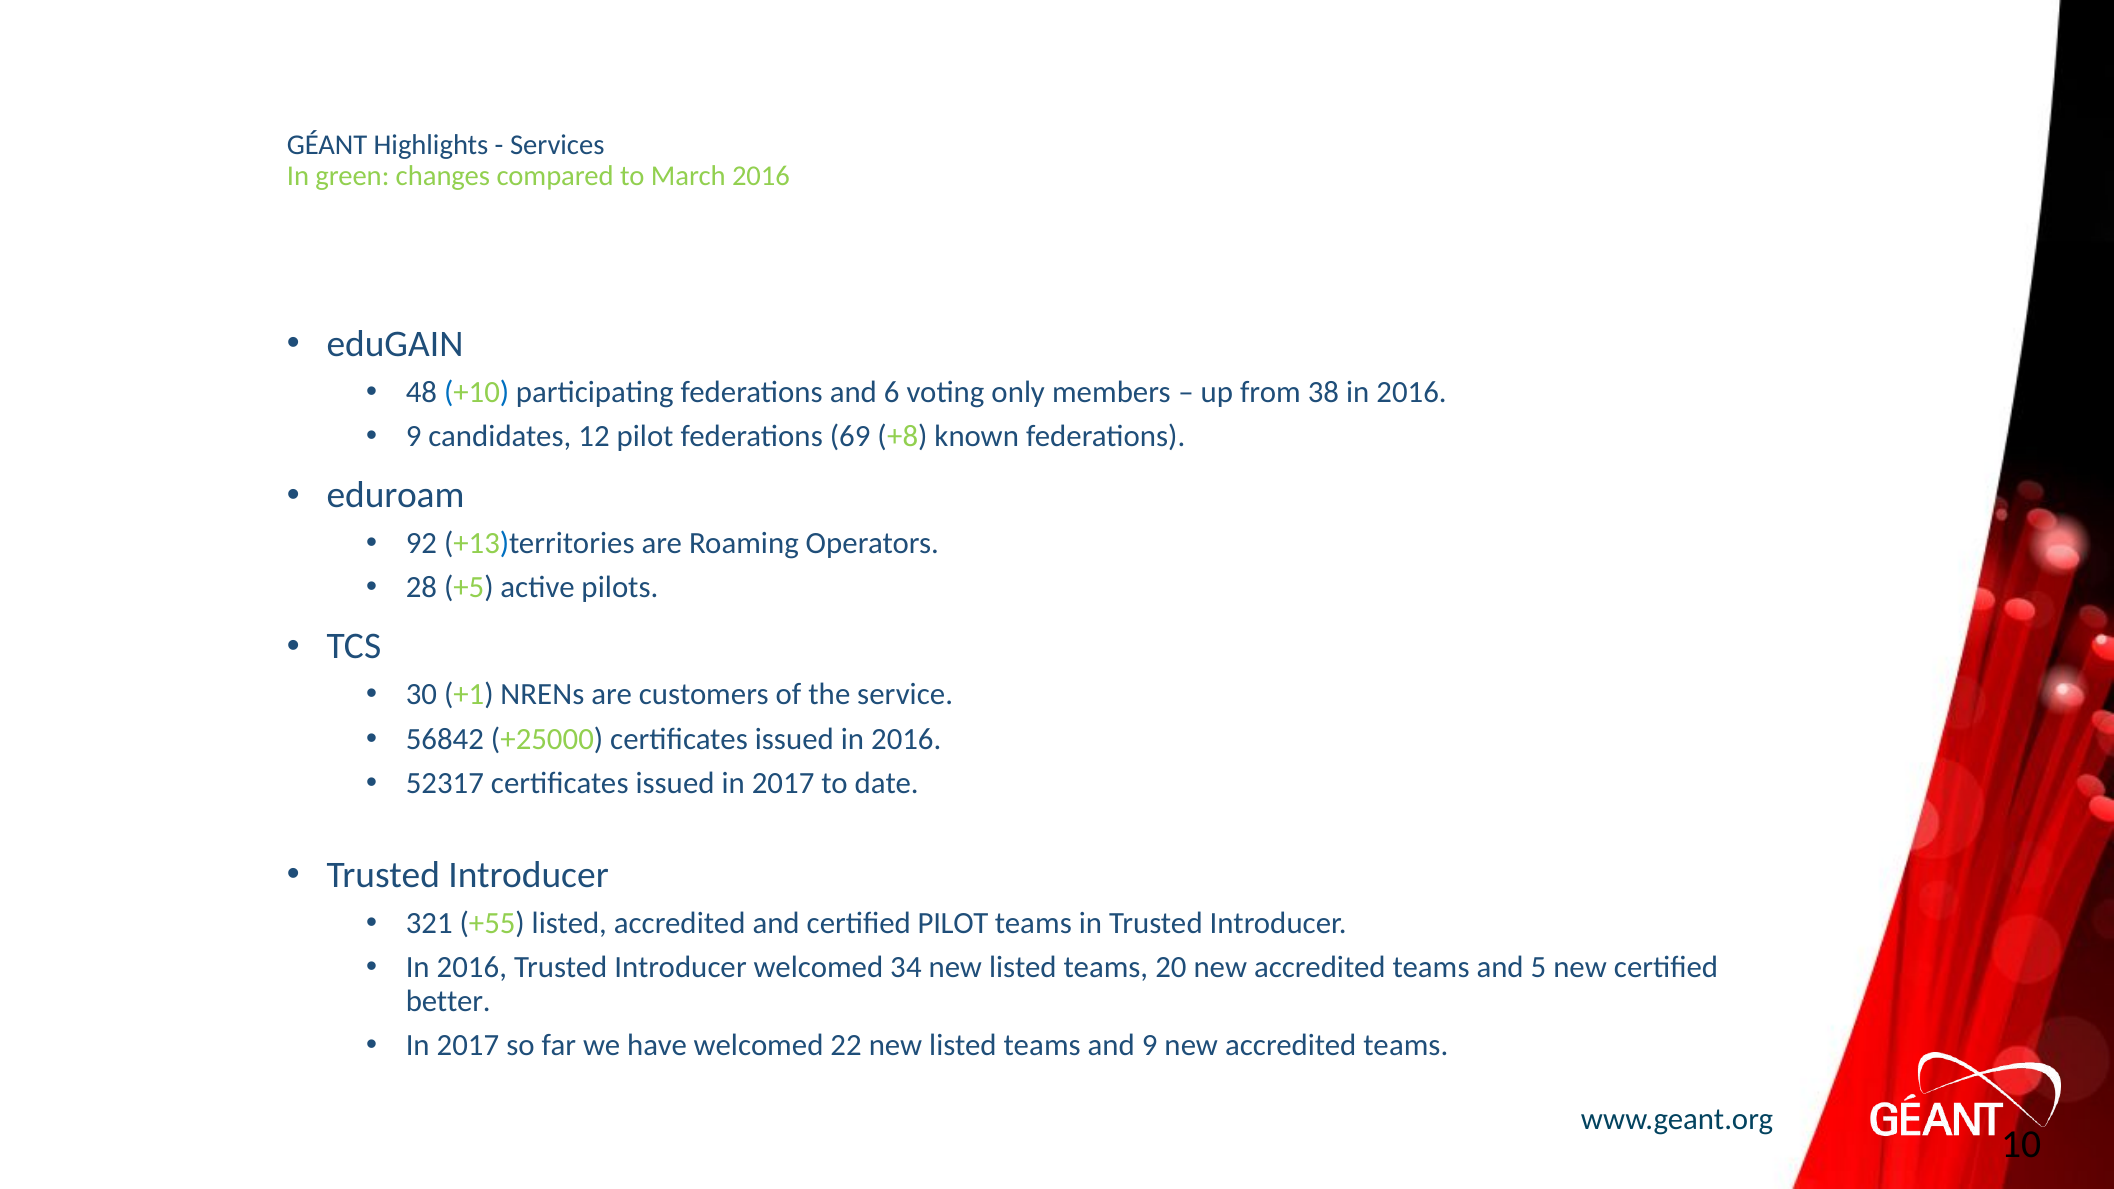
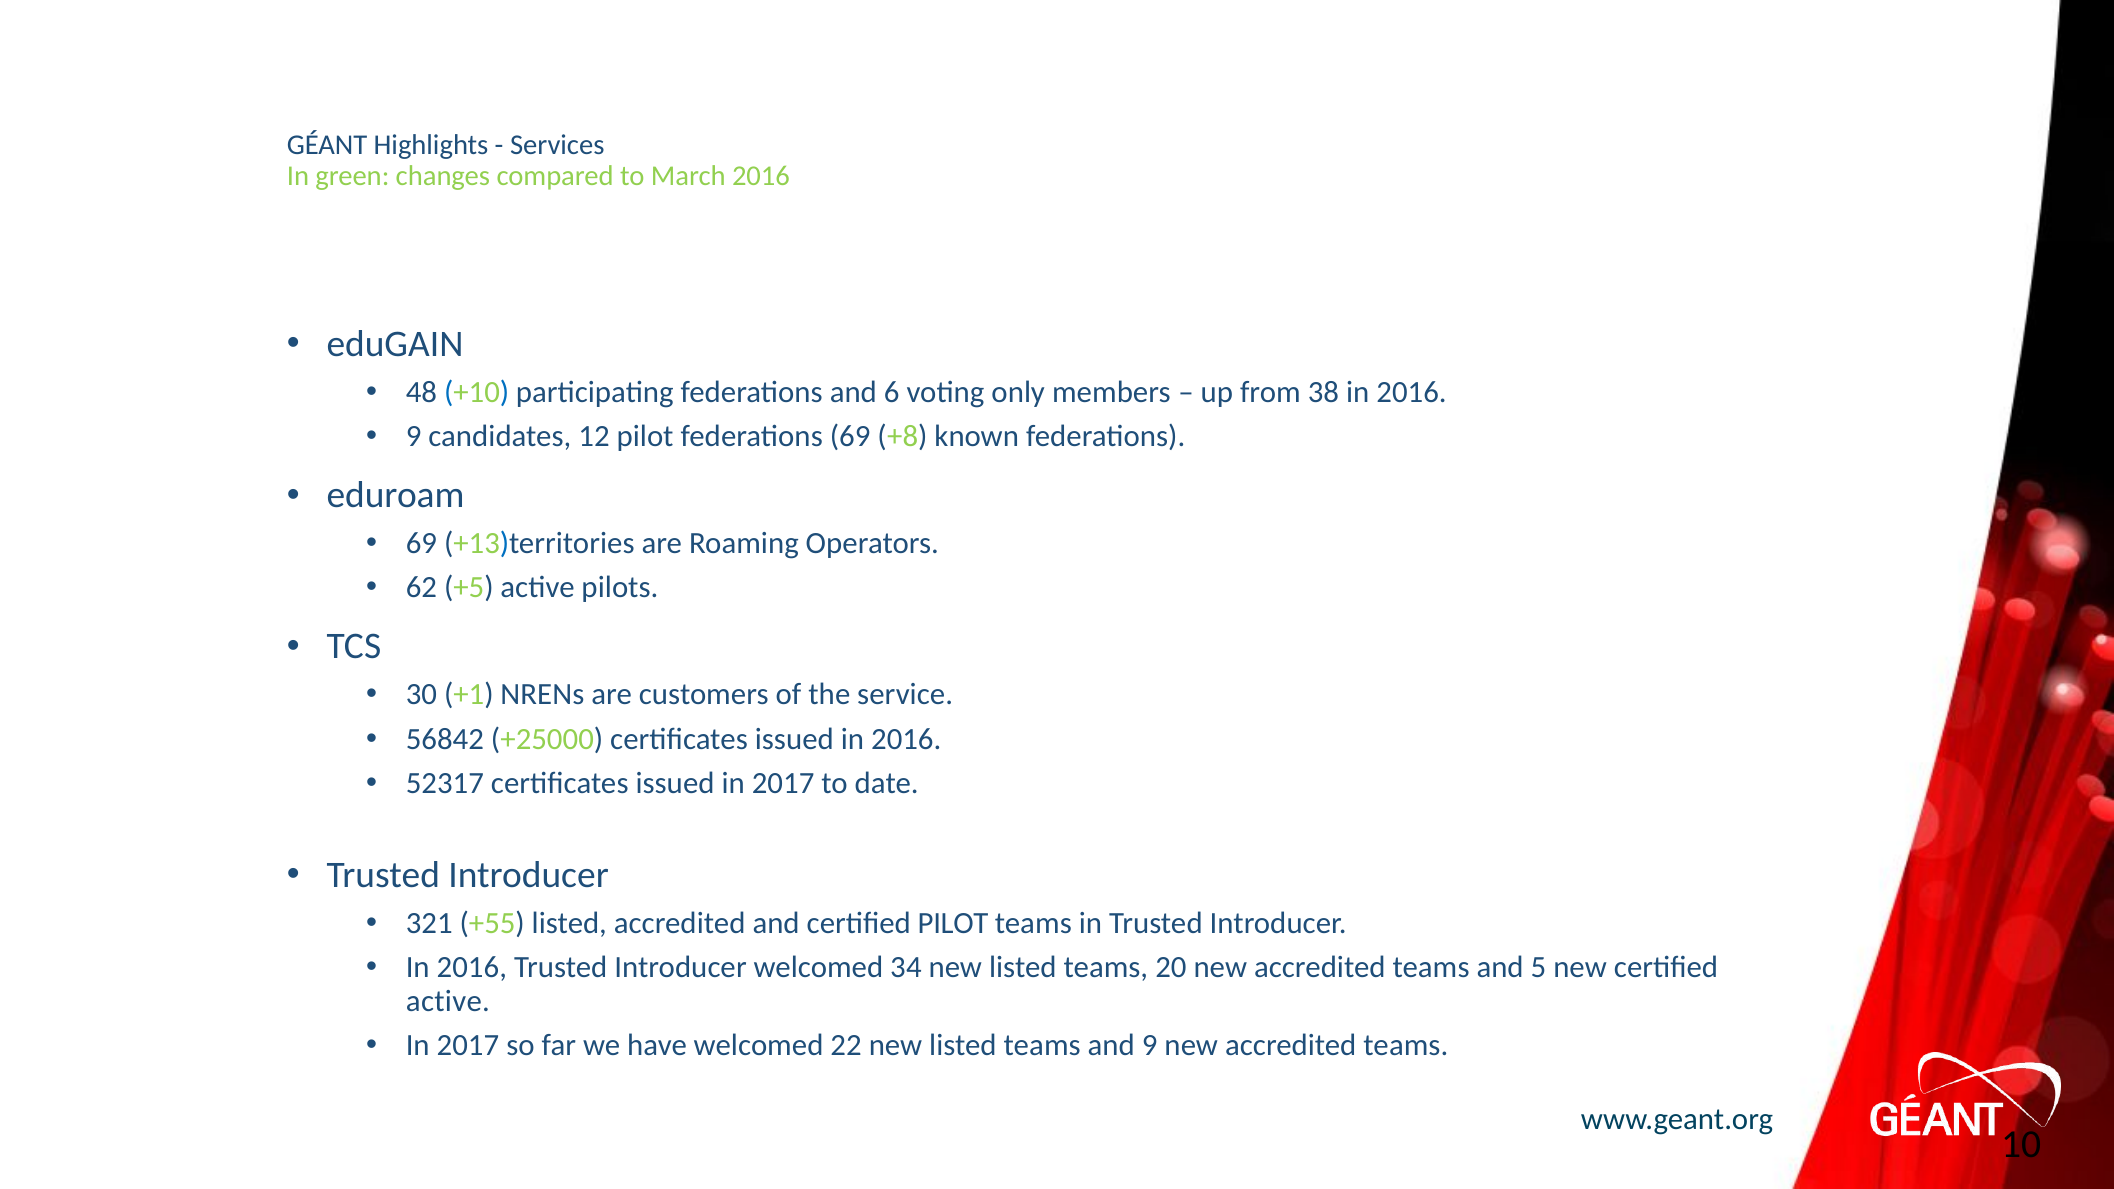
92: 92 -> 69 (421, 543)
28: 28 -> 62 (421, 588)
better: better -> active (448, 1001)
